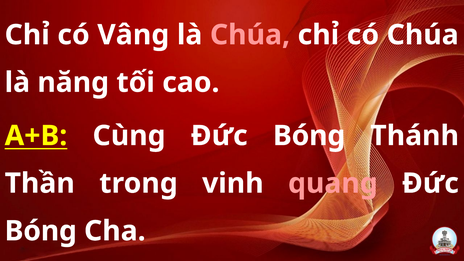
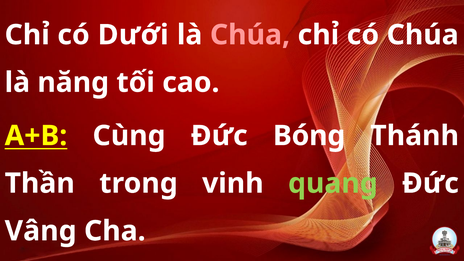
Vâng: Vâng -> Dưới (133, 35)
quang colour: pink -> light green (333, 183)
Bóng: Bóng -> Vâng (41, 231)
